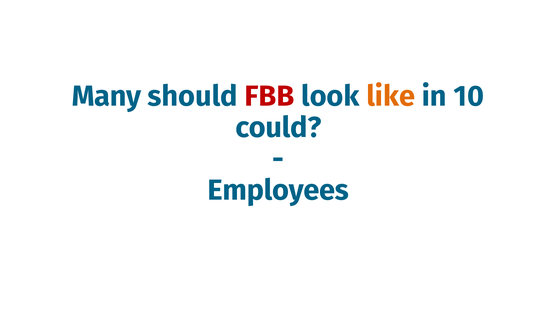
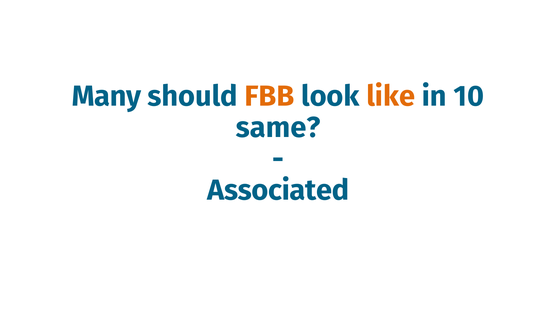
FBB colour: red -> orange (269, 96)
could: could -> same (278, 128)
Employees: Employees -> Associated (278, 190)
